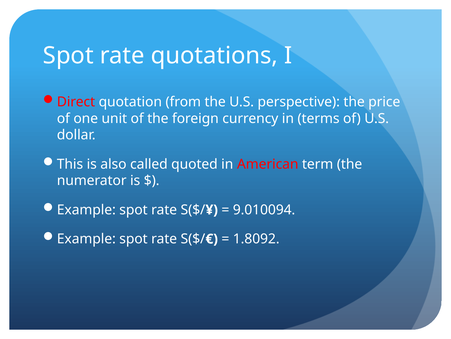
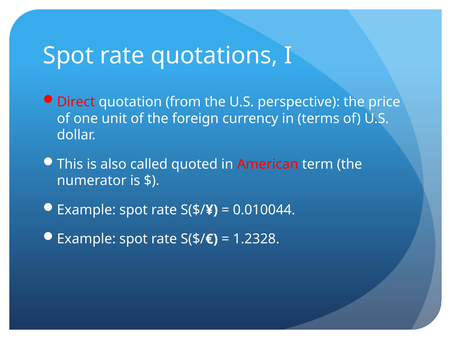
9.010094: 9.010094 -> 0.010044 (264, 209)
1.8092: 1.8092 -> 1.2328 (256, 238)
